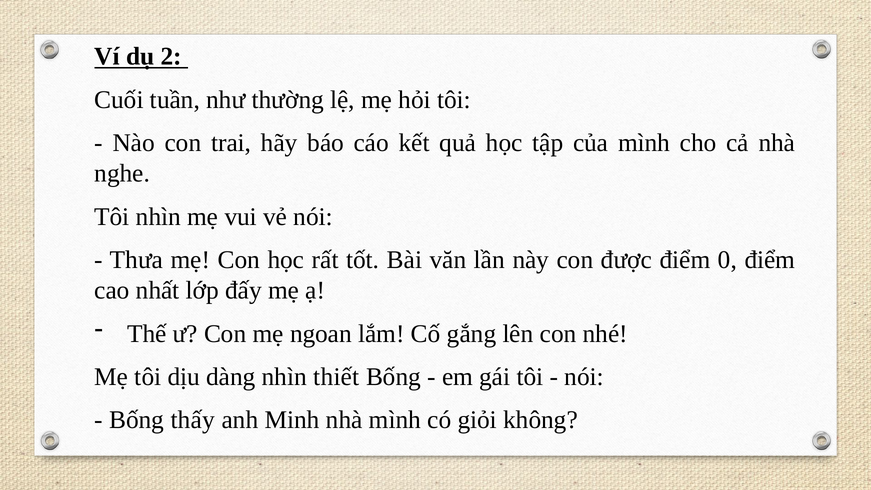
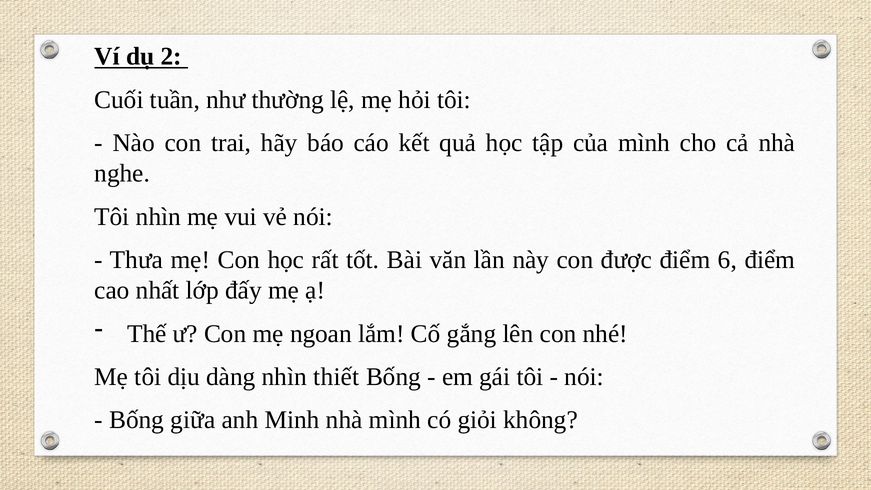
0: 0 -> 6 (727, 260)
thấy: thấy -> giữa (193, 420)
